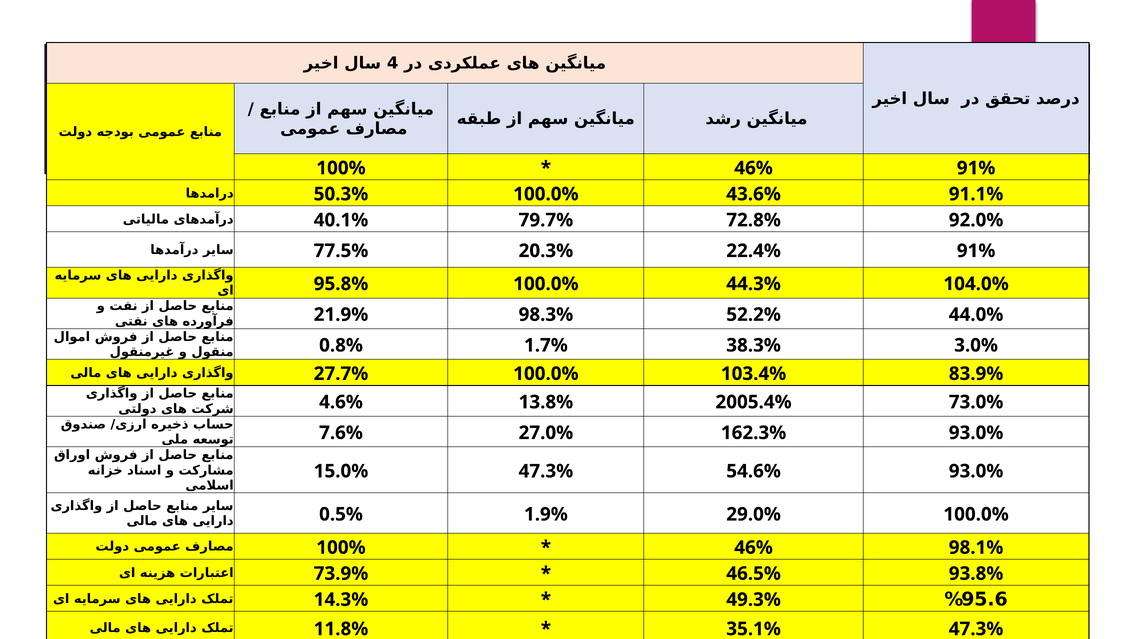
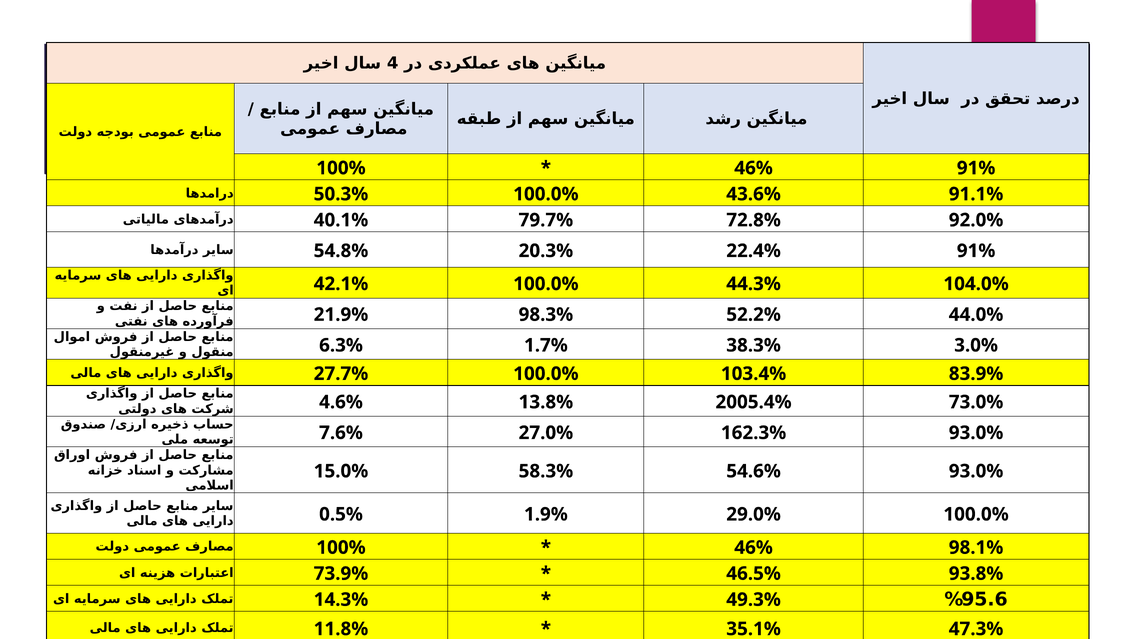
77.5%: 77.5% -> 54.8% (341, 251)
95.8%: 95.8% -> 42.1% (341, 284)
0.8%: 0.8% -> 6.3% (341, 345)
15.0% 47.3%: 47.3% -> 58.3% (546, 471)
